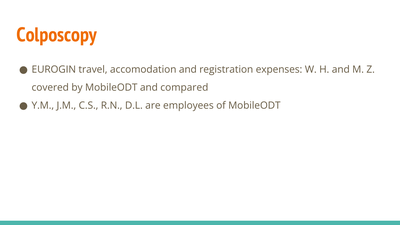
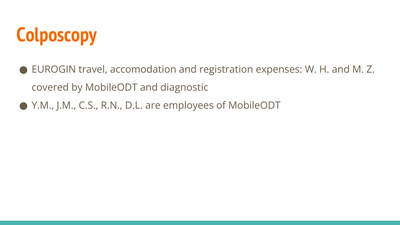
compared: compared -> diagnostic (184, 88)
